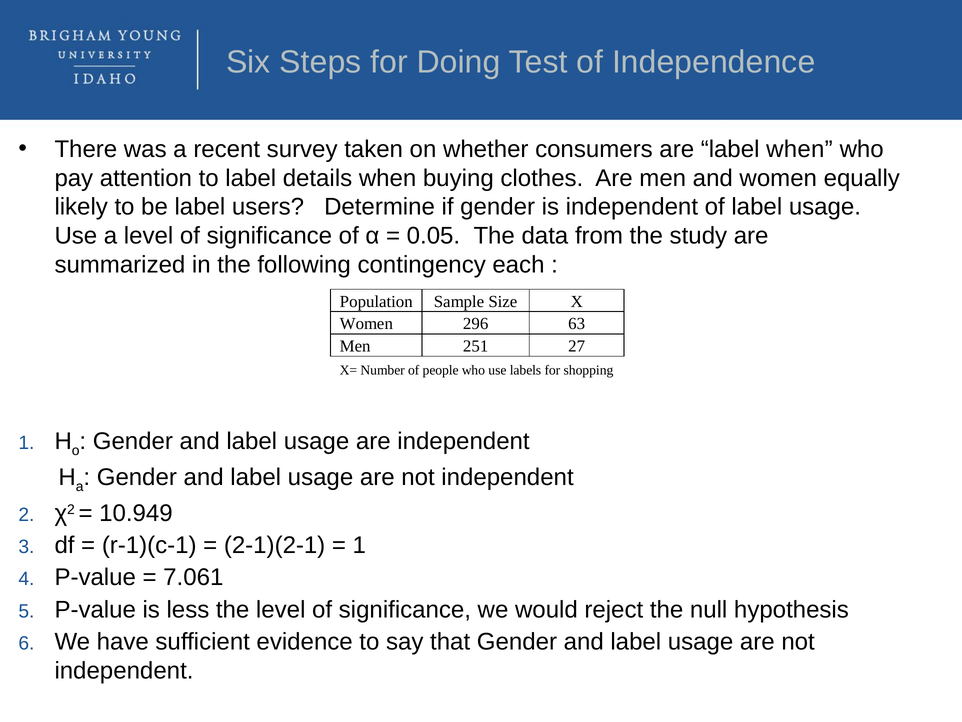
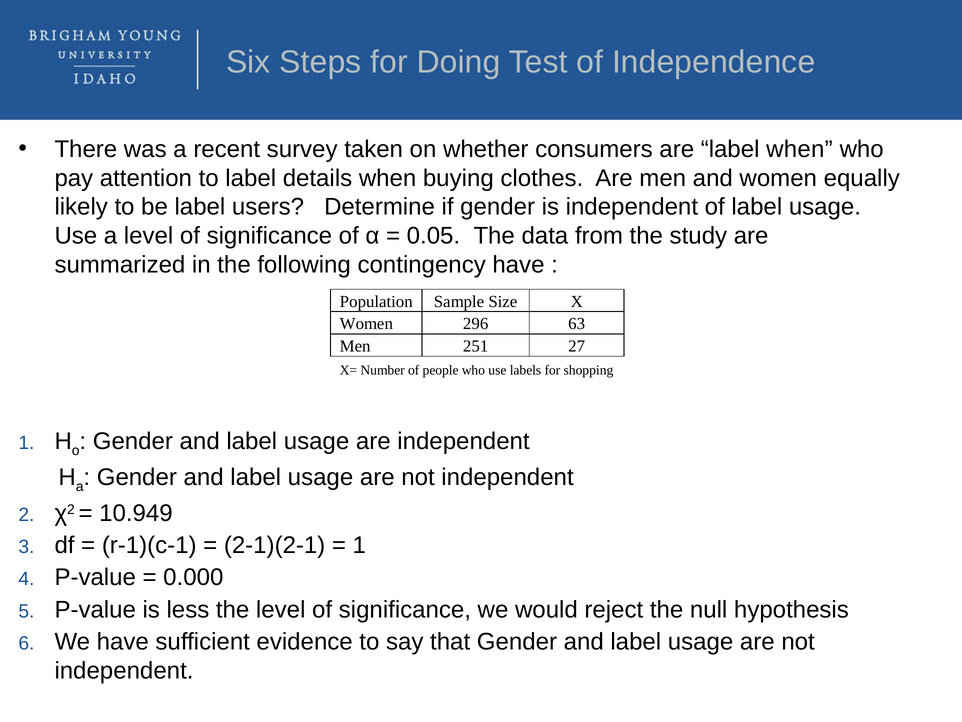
contingency each: each -> have (518, 265)
7.061: 7.061 -> 0.000 (193, 577)
